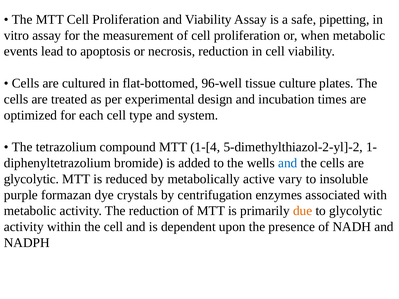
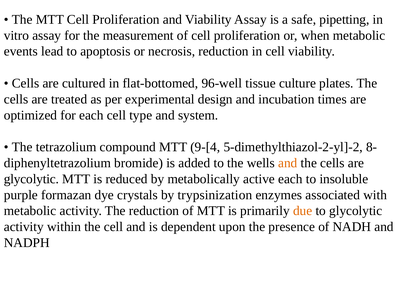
1-[4: 1-[4 -> 9-[4 (205, 147)
1-: 1- -> 8- (372, 147)
and colour: blue -> orange (288, 163)
active vary: vary -> each (290, 179)
centrifugation: centrifugation -> trypsinization (215, 195)
